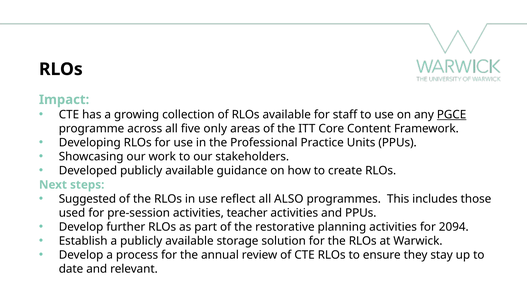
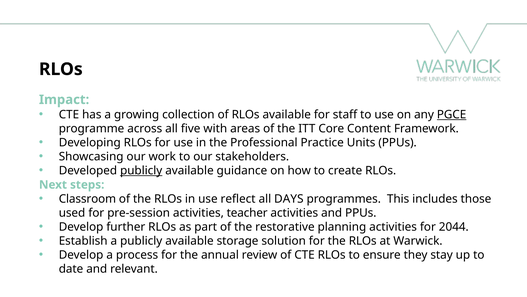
only: only -> with (215, 128)
publicly underline: none -> present (141, 170)
Suggested: Suggested -> Classroom (87, 198)
ALSO: ALSO -> DAYS (289, 198)
2094: 2094 -> 2044 (454, 226)
